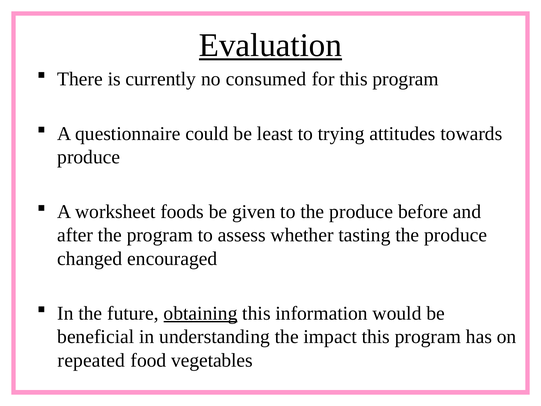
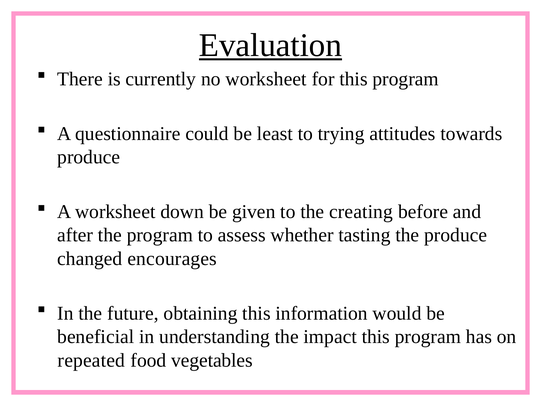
no consumed: consumed -> worksheet (266, 79)
foods: foods -> down (182, 212)
to the produce: produce -> creating (361, 212)
encouraged: encouraged -> encourages (172, 258)
obtaining underline: present -> none (201, 313)
